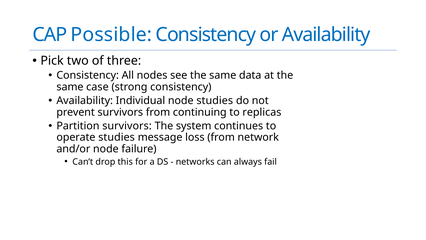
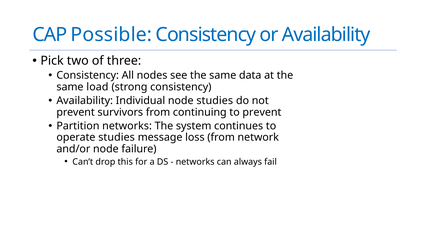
case: case -> load (97, 87)
to replicas: replicas -> prevent (262, 112)
Partition survivors: survivors -> networks (127, 126)
